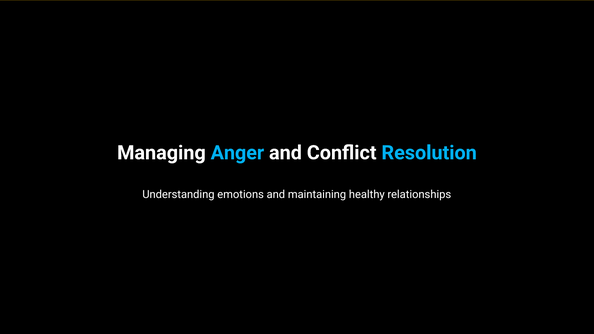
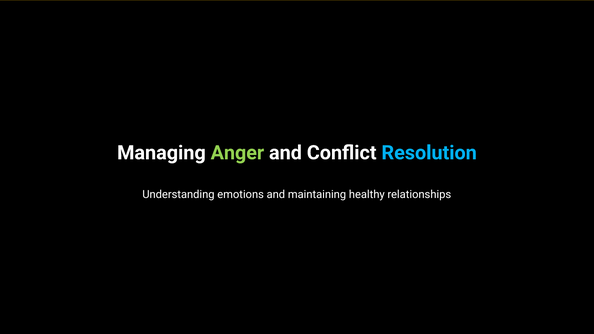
Anger colour: light blue -> light green (237, 153)
